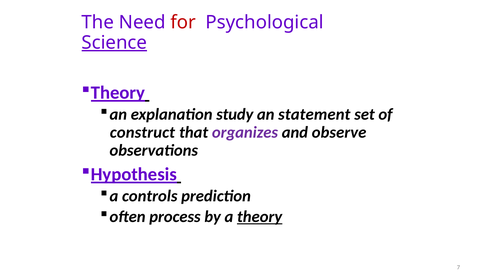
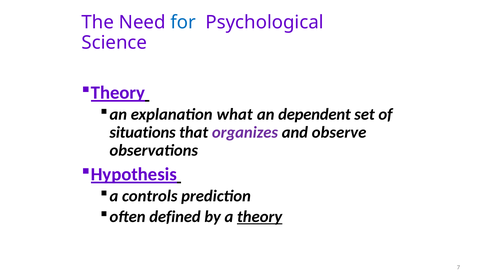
for colour: red -> blue (183, 22)
Science underline: present -> none (114, 43)
study: study -> what (235, 114)
statement: statement -> dependent (314, 114)
construct: construct -> situations (143, 132)
process: process -> defined (175, 217)
